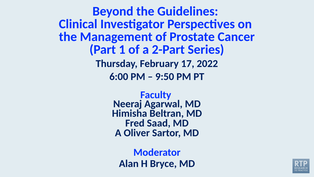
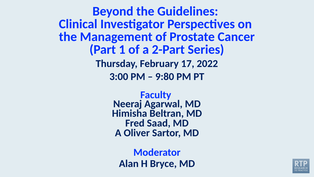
6:00: 6:00 -> 3:00 (119, 76)
9:50: 9:50 -> 9:80 (165, 76)
